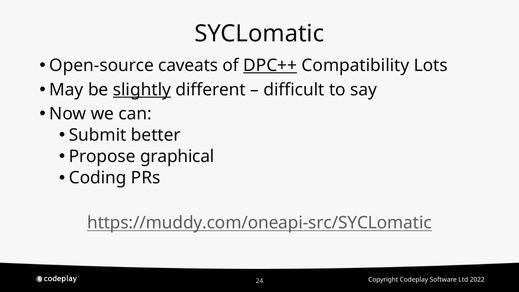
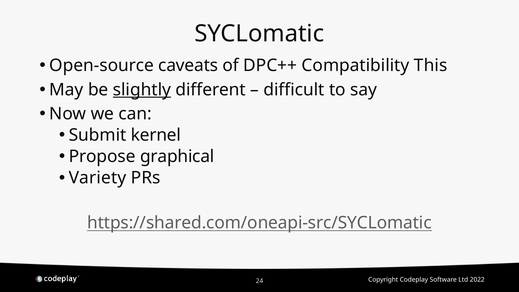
DPC++ underline: present -> none (270, 66)
Lots: Lots -> This (431, 66)
better: better -> kernel (156, 135)
Coding: Coding -> Variety (98, 178)
https://muddy.com/oneapi-src/SYCLomatic: https://muddy.com/oneapi-src/SYCLomatic -> https://shared.com/oneapi-src/SYCLomatic (259, 223)
